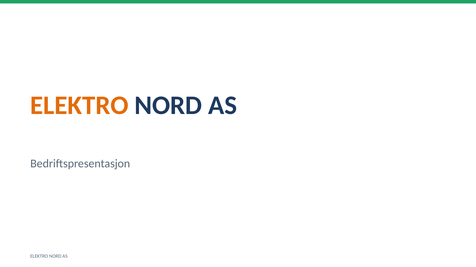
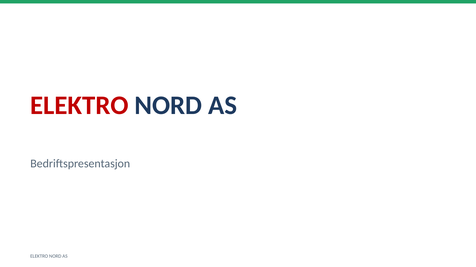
ELEKTRO colour: orange -> red (79, 106)
